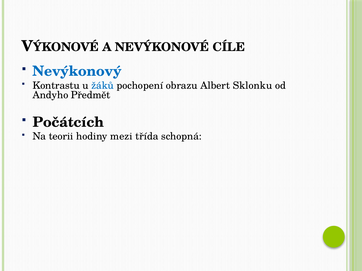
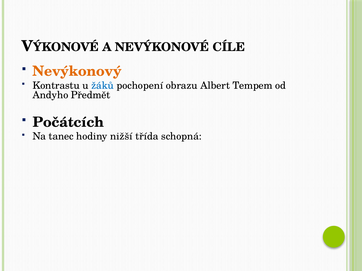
Nevýkonový colour: blue -> orange (77, 71)
Sklonku: Sklonku -> Tempem (253, 86)
teorii: teorii -> tanec (61, 137)
mezi: mezi -> nižší (121, 137)
